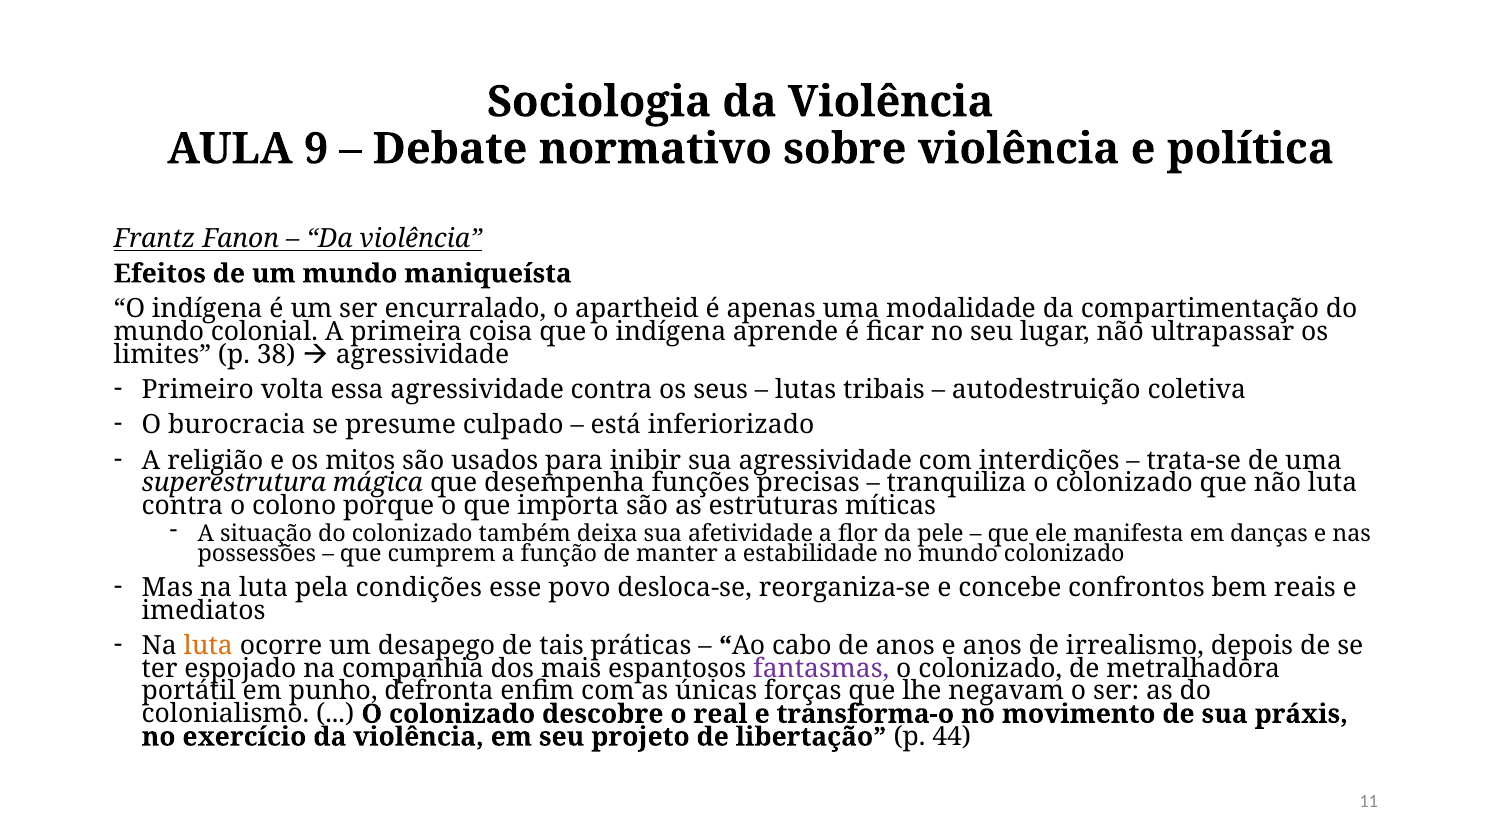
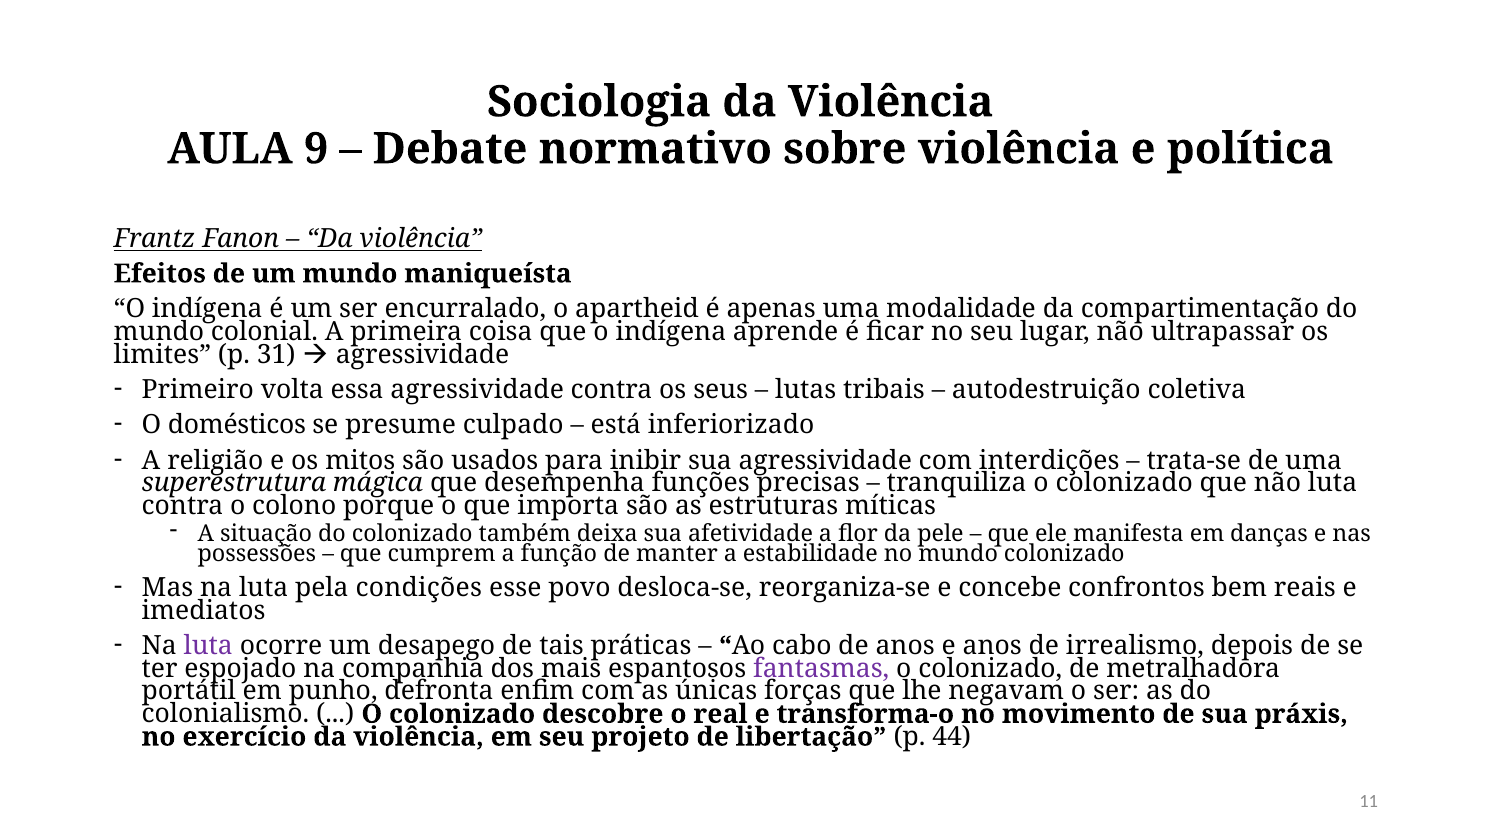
38: 38 -> 31 (276, 355)
burocracia: burocracia -> domésticos (237, 425)
luta colour: orange -> purple (208, 646)
